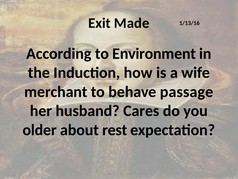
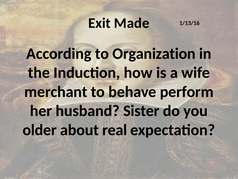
Environment: Environment -> Organization (154, 53)
passage: passage -> perform (187, 92)
Cares: Cares -> Sister (141, 111)
rest: rest -> real (115, 130)
